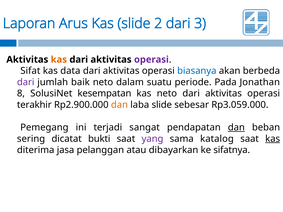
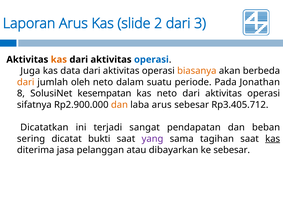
operasi colour: purple -> blue (151, 60)
Sifat: Sifat -> Juga (30, 71)
biasanya colour: blue -> orange (197, 71)
dari colour: purple -> orange (26, 82)
baik: baik -> oleh (80, 82)
terakhir: terakhir -> sifatnya (34, 105)
laba slide: slide -> arus (162, 105)
Rp3.059.000: Rp3.059.000 -> Rp3.405.712 (240, 105)
Pemegang: Pemegang -> Dicatatkan (44, 128)
dan underline: present -> none (236, 128)
katalog: katalog -> tagihan (217, 139)
ke sifatnya: sifatnya -> sebesar (232, 150)
